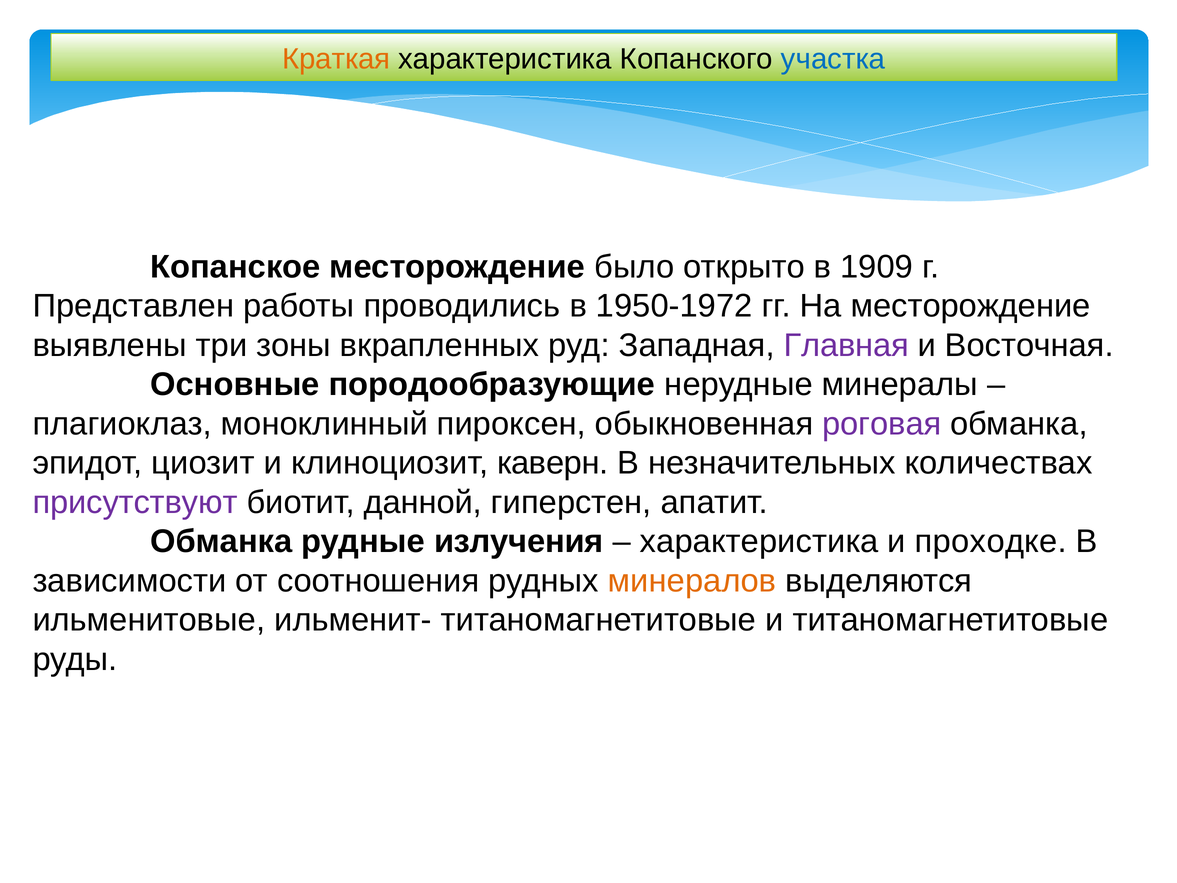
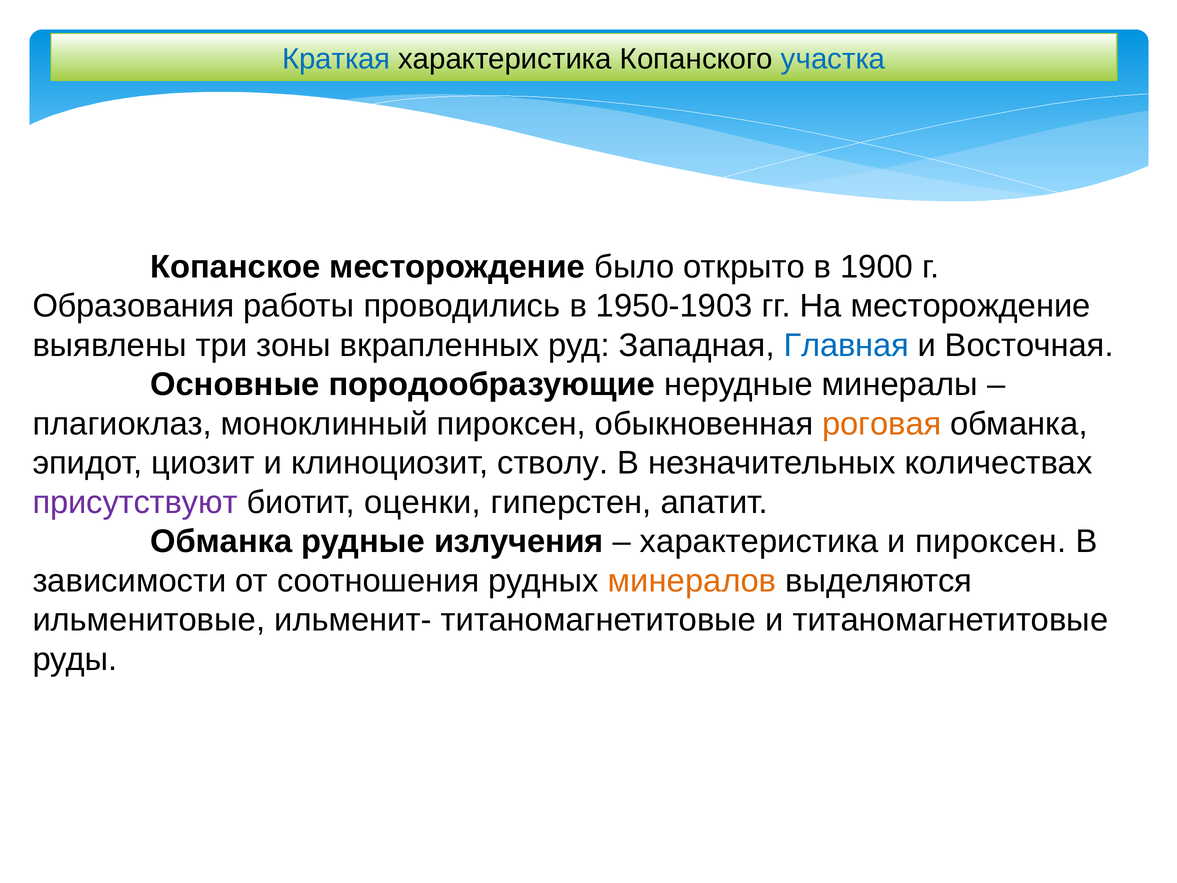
Краткая colour: orange -> blue (336, 59)
1909: 1909 -> 1900 (877, 267)
Представлен: Представлен -> Образования (133, 306)
1950-1972: 1950-1972 -> 1950-1903 (674, 306)
Главная colour: purple -> blue (846, 345)
роговая colour: purple -> orange (882, 424)
каверн: каверн -> стволу (553, 463)
данной: данной -> оценки (423, 502)
и проходке: проходке -> пироксен (991, 541)
